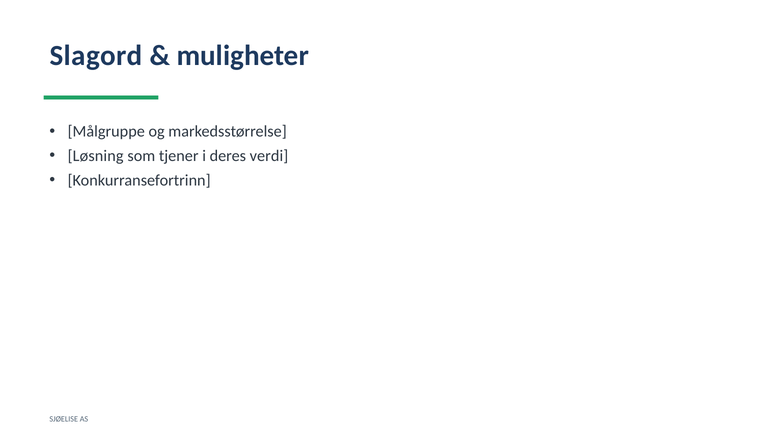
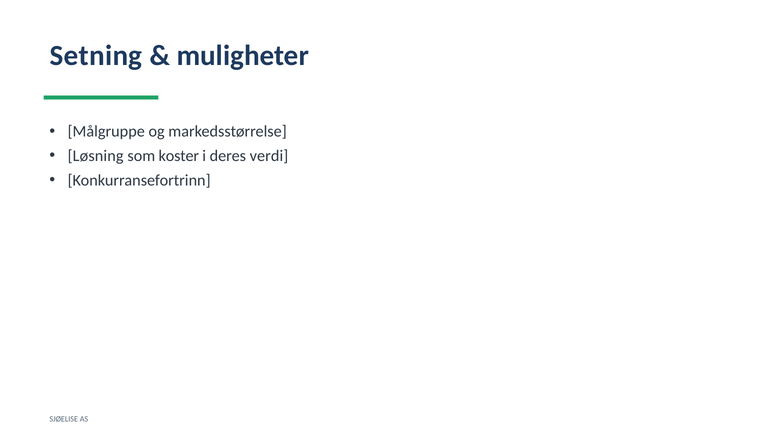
Slagord: Slagord -> Setning (96, 55)
tjener: tjener -> koster (179, 156)
